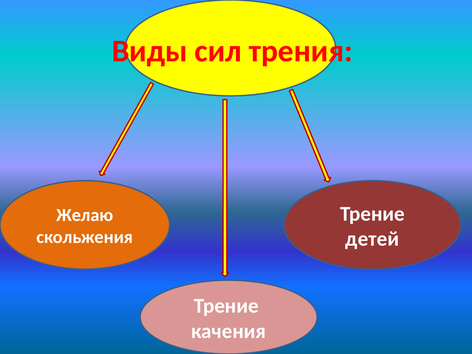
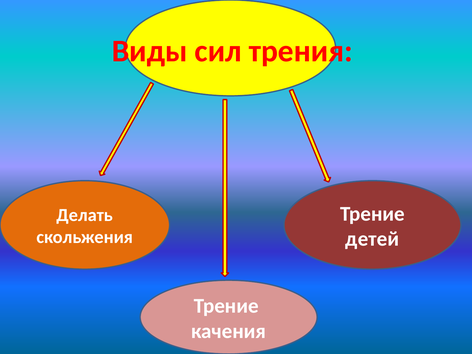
Желаю: Желаю -> Делать (85, 215)
